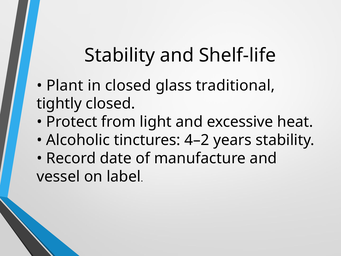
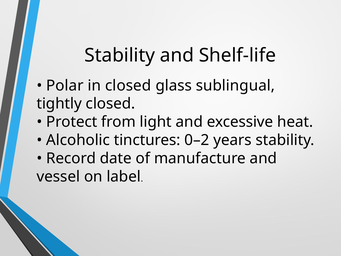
Plant: Plant -> Polar (65, 85)
traditional: traditional -> sublingual (235, 85)
4–2: 4–2 -> 0–2 (197, 140)
